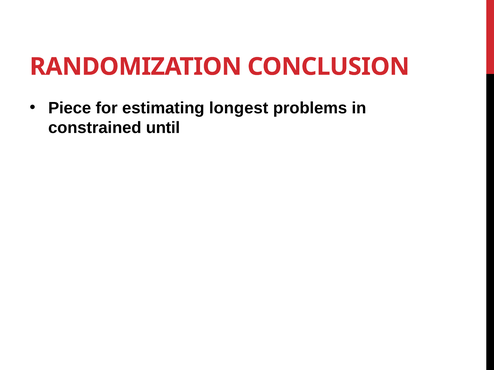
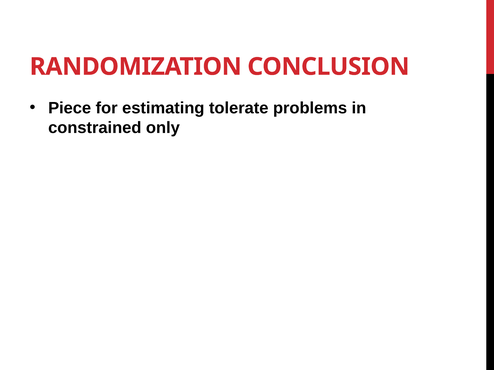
longest: longest -> tolerate (239, 108)
until: until -> only (163, 128)
